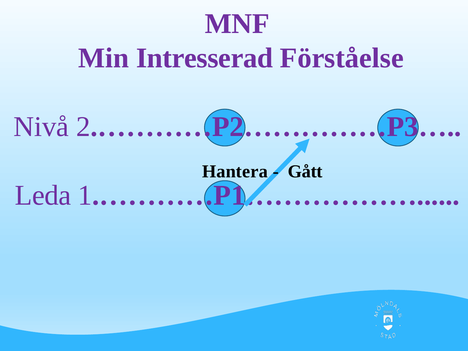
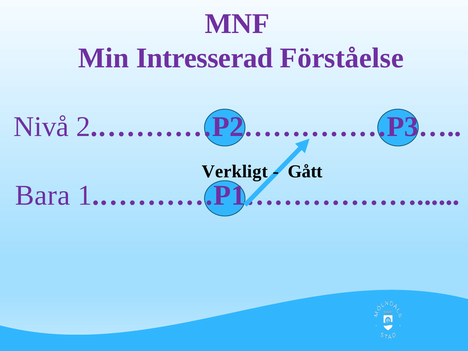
Hantera: Hantera -> Verkligt (235, 172)
Leda: Leda -> Bara (43, 195)
